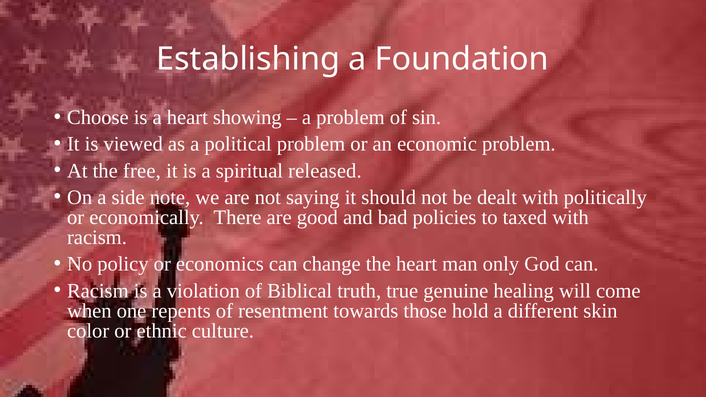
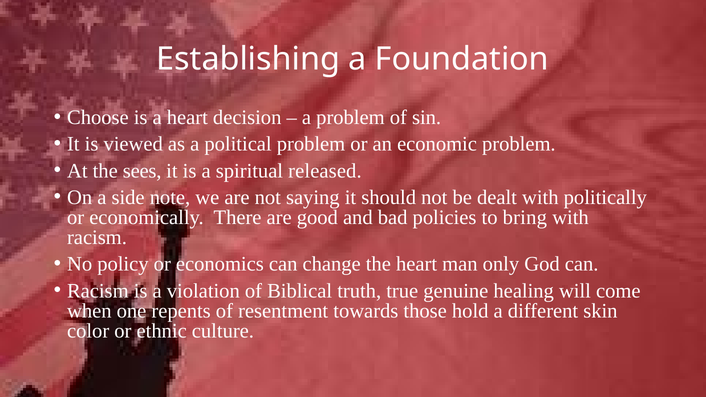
showing: showing -> decision (247, 118)
free: free -> sees (142, 171)
taxed: taxed -> bring (525, 218)
